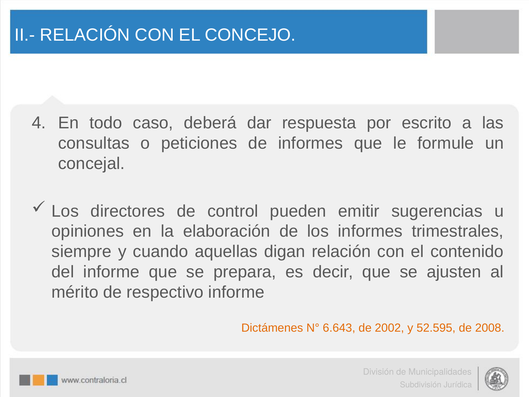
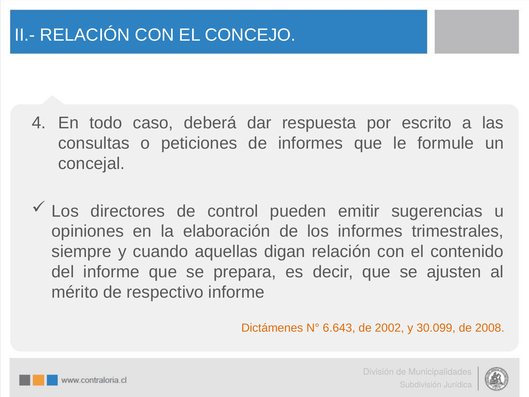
52.595: 52.595 -> 30.099 (436, 328)
